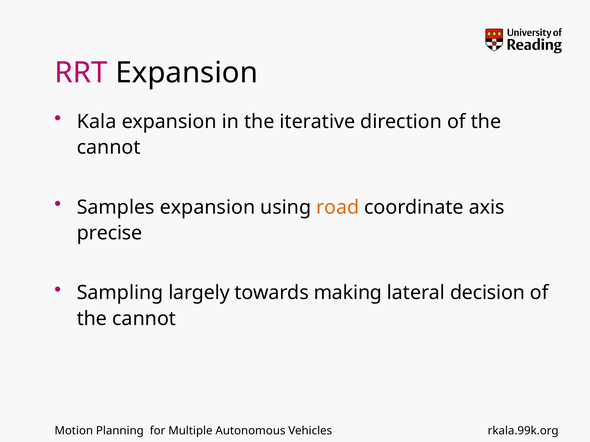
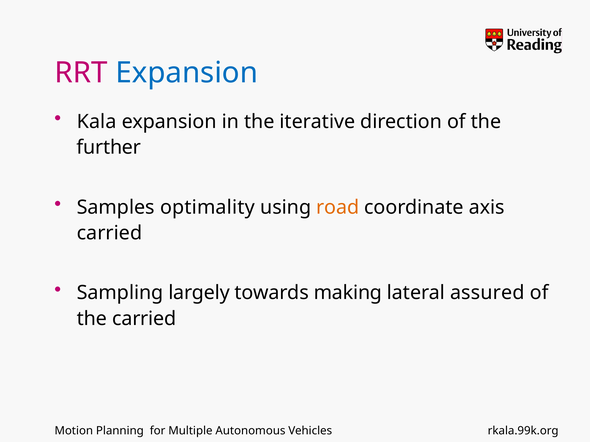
Expansion colour: black -> blue (187, 73)
cannot: cannot -> further (109, 148)
Samples expansion: expansion -> optimality (207, 207)
precise: precise -> carried (109, 233)
decision: decision -> assured (487, 293)
cannot: cannot -> carried (144, 319)
